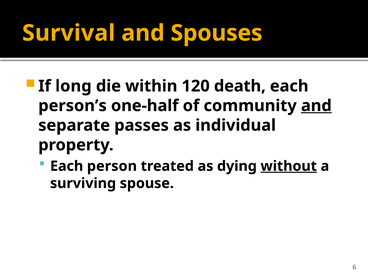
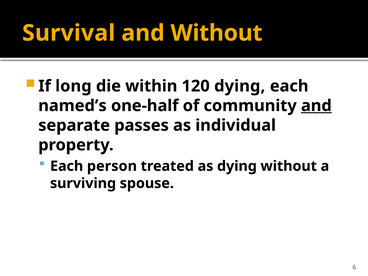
and Spouses: Spouses -> Without (217, 33)
120 death: death -> dying (240, 86)
person’s: person’s -> named’s (72, 106)
without underline: present -> none (289, 166)
